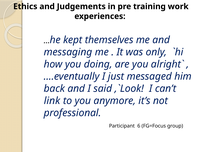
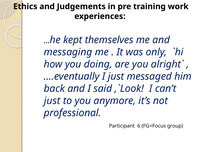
link: link -> just (52, 100)
